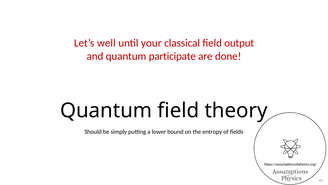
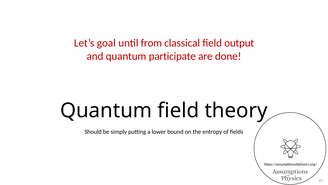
well: well -> goal (106, 43)
your: your -> from (151, 43)
